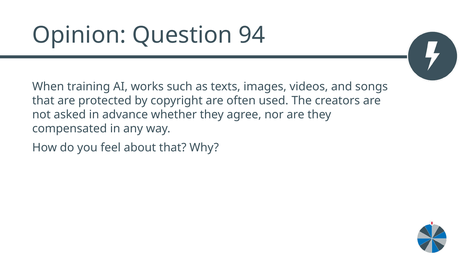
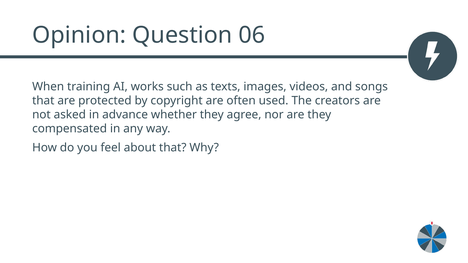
94: 94 -> 06 (252, 35)
